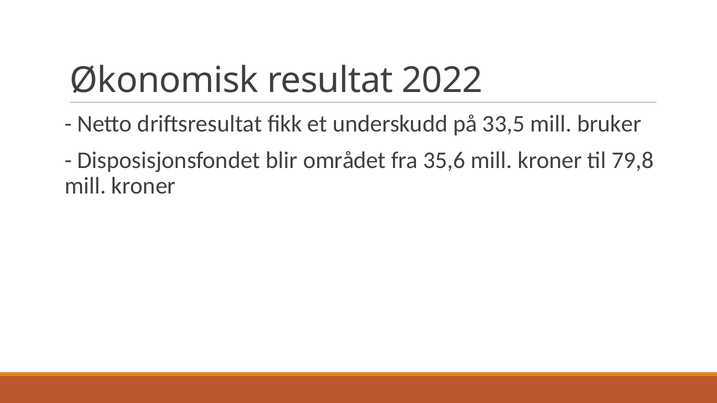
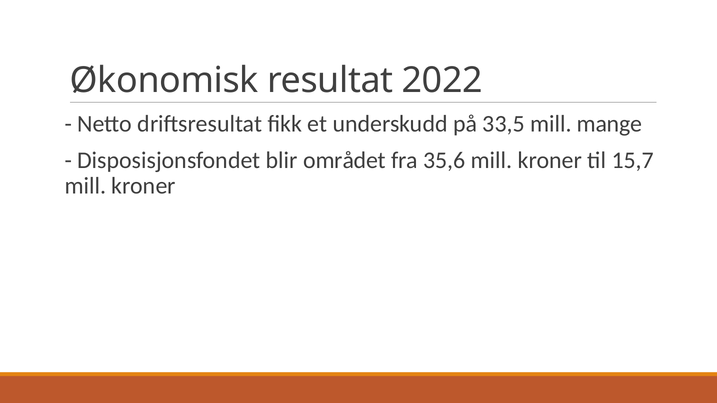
bruker: bruker -> mange (609, 124)
79,8: 79,8 -> 15,7 (633, 160)
